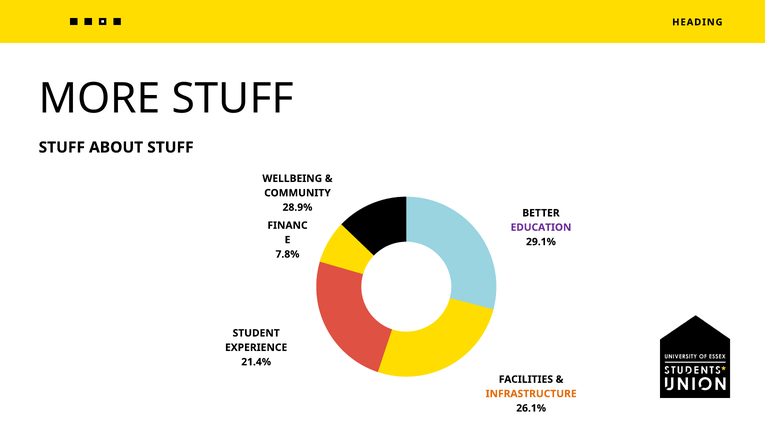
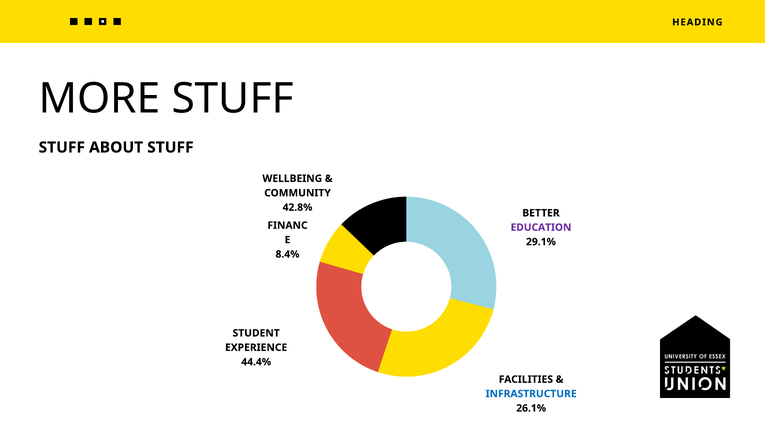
28.9%: 28.9% -> 42.8% (298, 208)
7.8%: 7.8% -> 8.4% (288, 254)
21.4%: 21.4% -> 44.4% (256, 362)
INFRASTRUCTURE colour: orange -> blue (531, 394)
